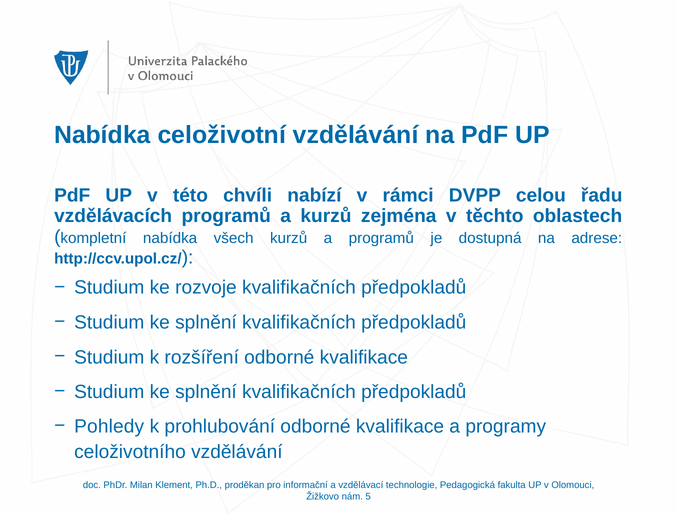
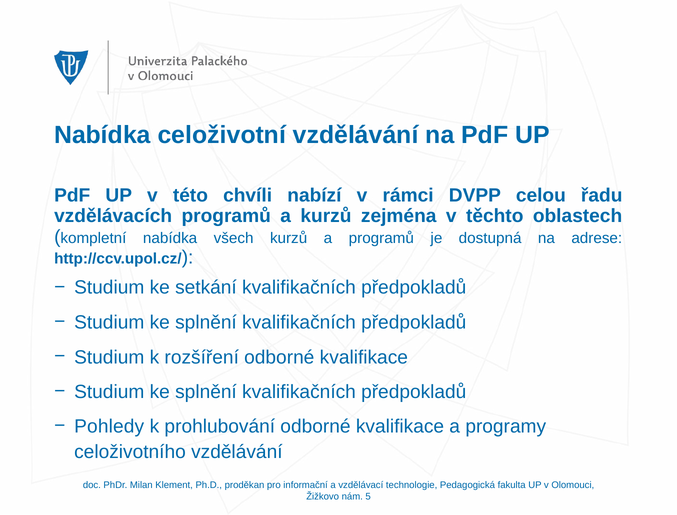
rozvoje: rozvoje -> setkání (206, 287)
